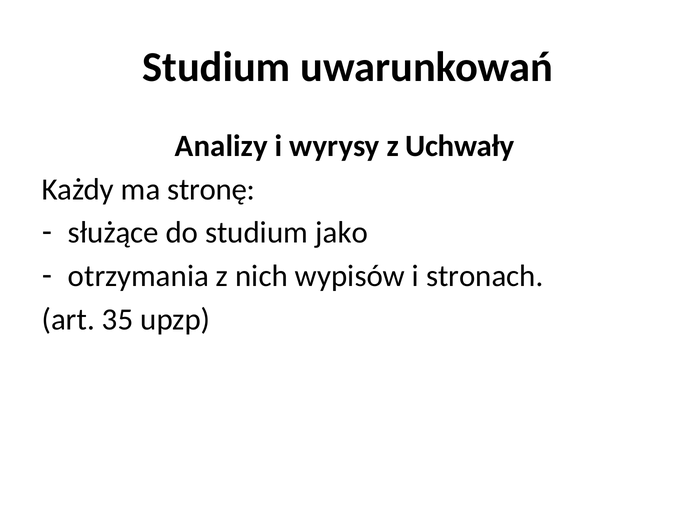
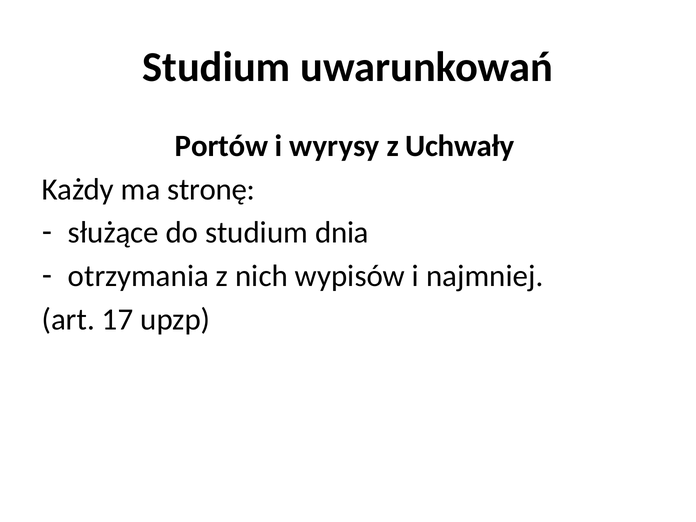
Analizy: Analizy -> Portów (222, 146)
jako: jako -> dnia (342, 233)
stronach: stronach -> najmniej (485, 276)
35: 35 -> 17 (118, 319)
